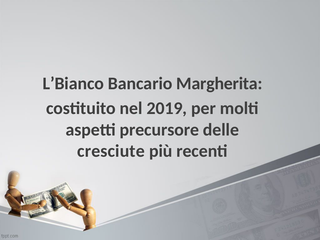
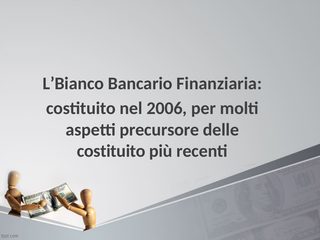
Margherita: Margherita -> Finanziaria (219, 83)
2019: 2019 -> 2006 (167, 108)
cresciute: cresciute -> costituito (111, 151)
